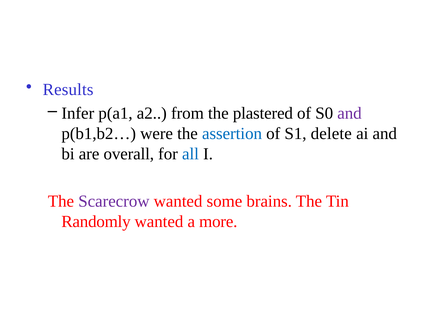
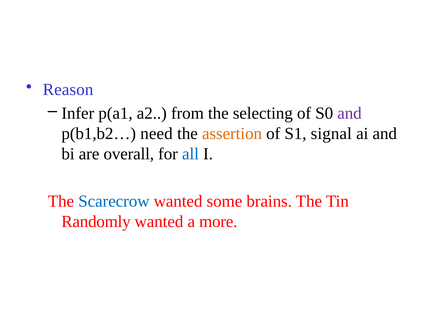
Results: Results -> Reason (68, 90)
plastered: plastered -> selecting (263, 113)
were: were -> need (156, 134)
assertion colour: blue -> orange (232, 134)
delete: delete -> signal (331, 134)
Scarecrow colour: purple -> blue (114, 201)
